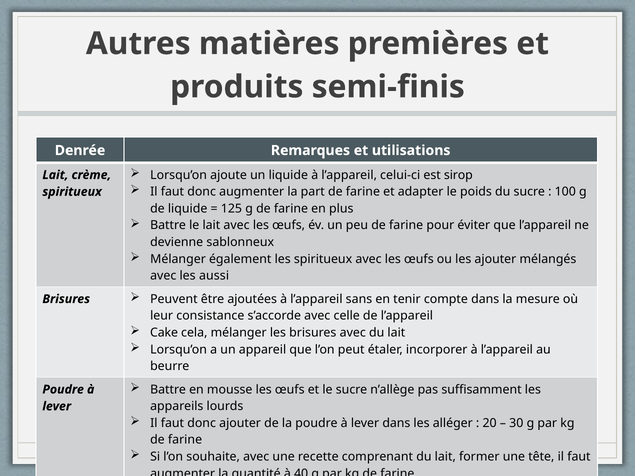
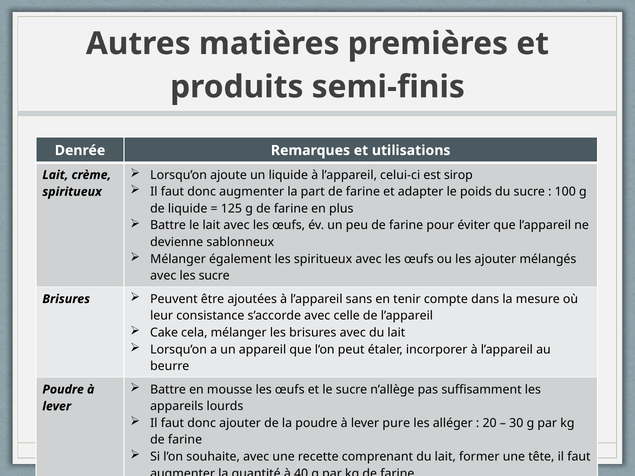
les aussi: aussi -> sucre (214, 276)
lever dans: dans -> pure (396, 423)
